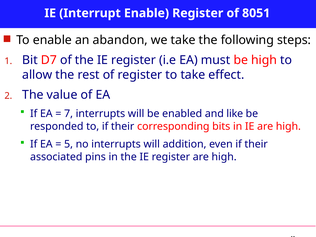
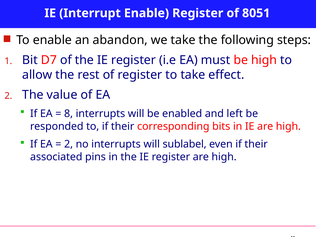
7: 7 -> 8 (69, 114)
like: like -> left (235, 114)
5: 5 -> 2 (69, 144)
addition: addition -> sublabel (185, 144)
